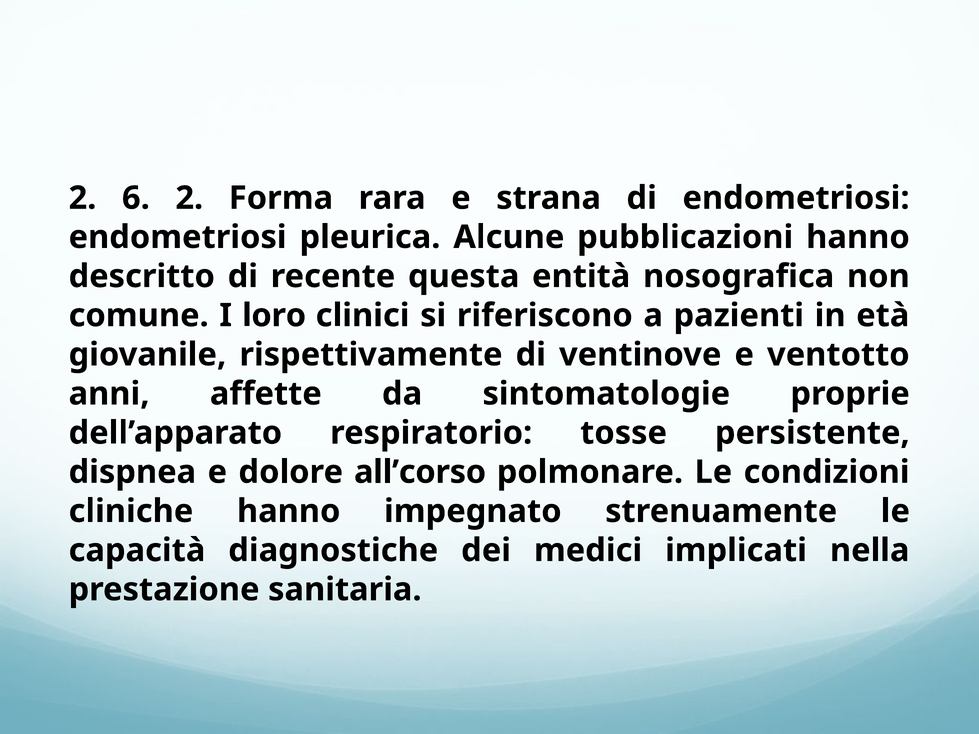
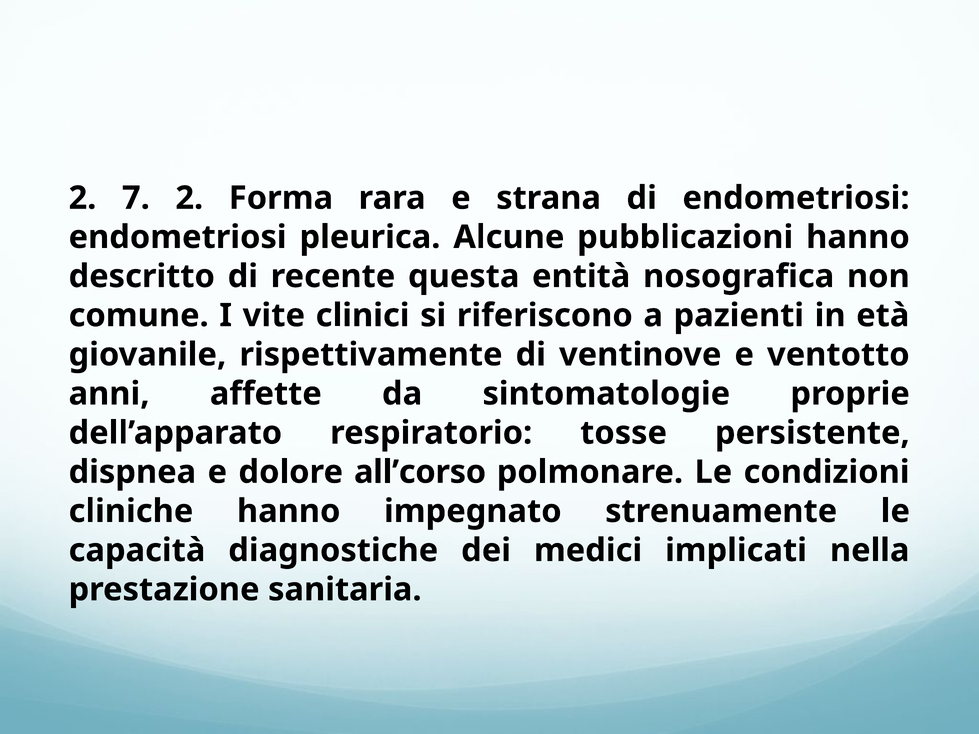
6: 6 -> 7 (136, 198)
loro: loro -> vite (274, 316)
